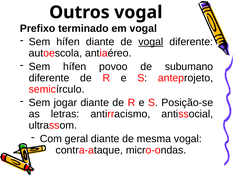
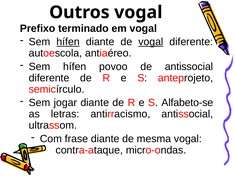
hífen underline: none -> present (68, 42)
de subumano: subumano -> antissocial (189, 66)
Posição-se: Posição-se -> Alfabeto-se (187, 102)
geral: geral -> frase (76, 138)
